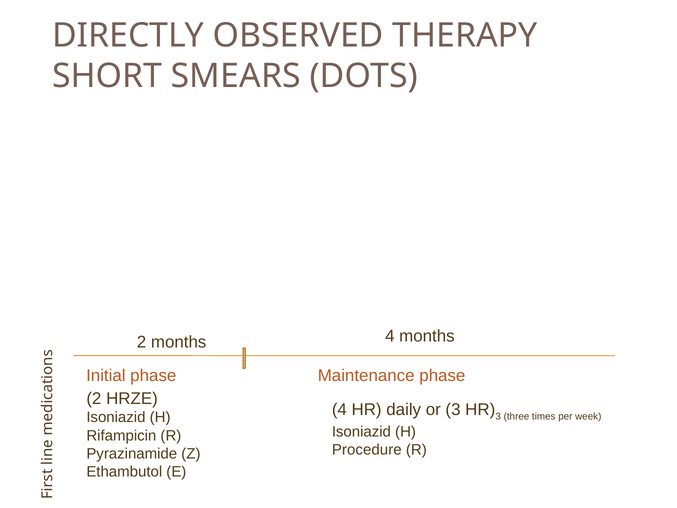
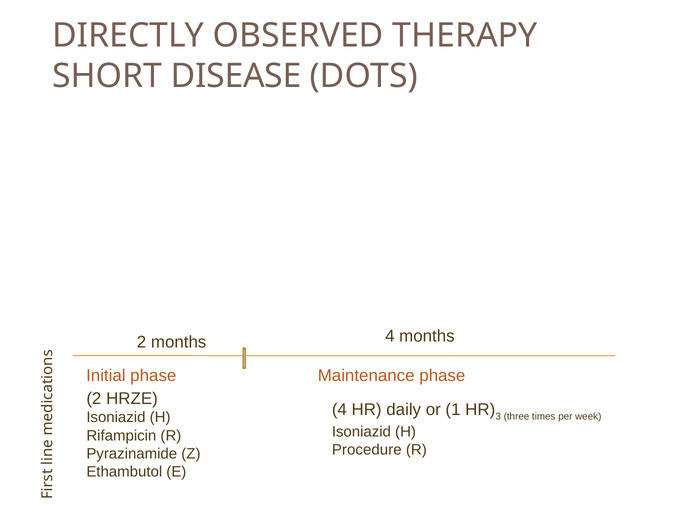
SMEARS: SMEARS -> DISEASE (236, 76)
or 3: 3 -> 1 (453, 410)
